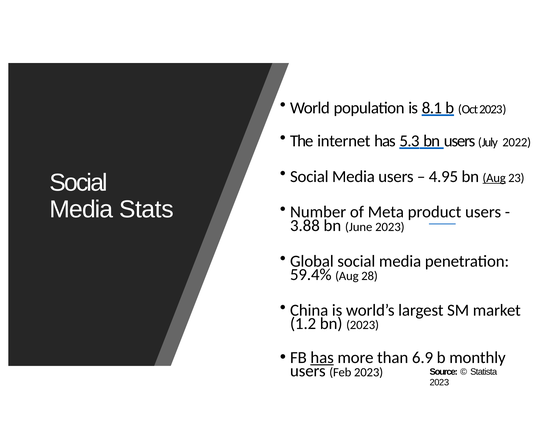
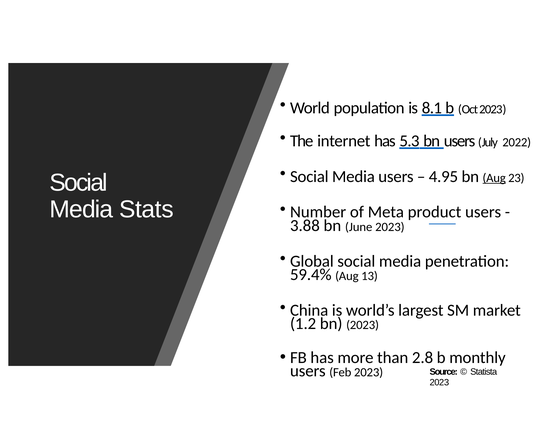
28: 28 -> 13 (370, 276)
has underline: present -> none (322, 357)
6.9: 6.9 -> 2.8 (423, 357)
